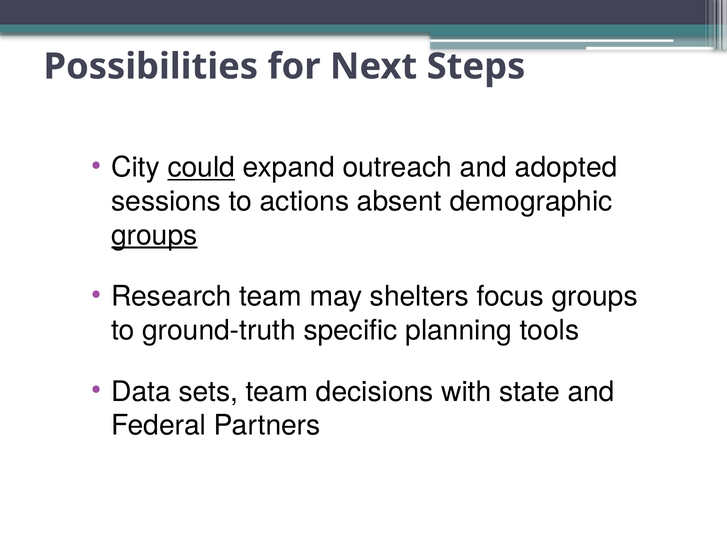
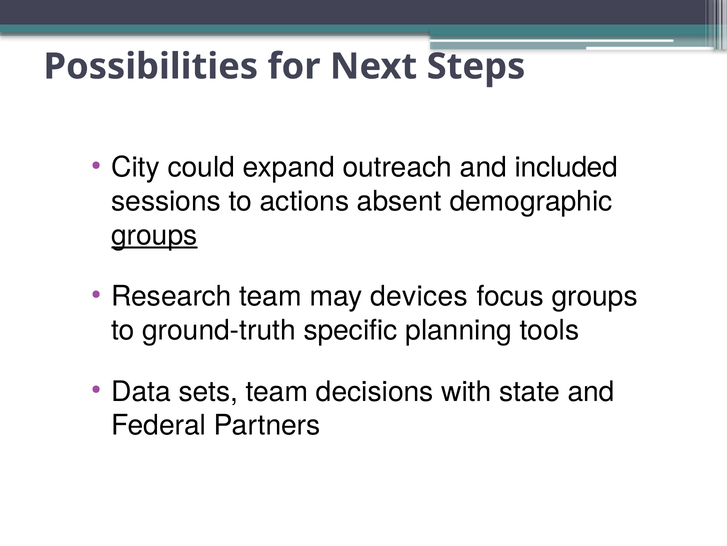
could underline: present -> none (201, 167)
adopted: adopted -> included (566, 167)
shelters: shelters -> devices (419, 296)
